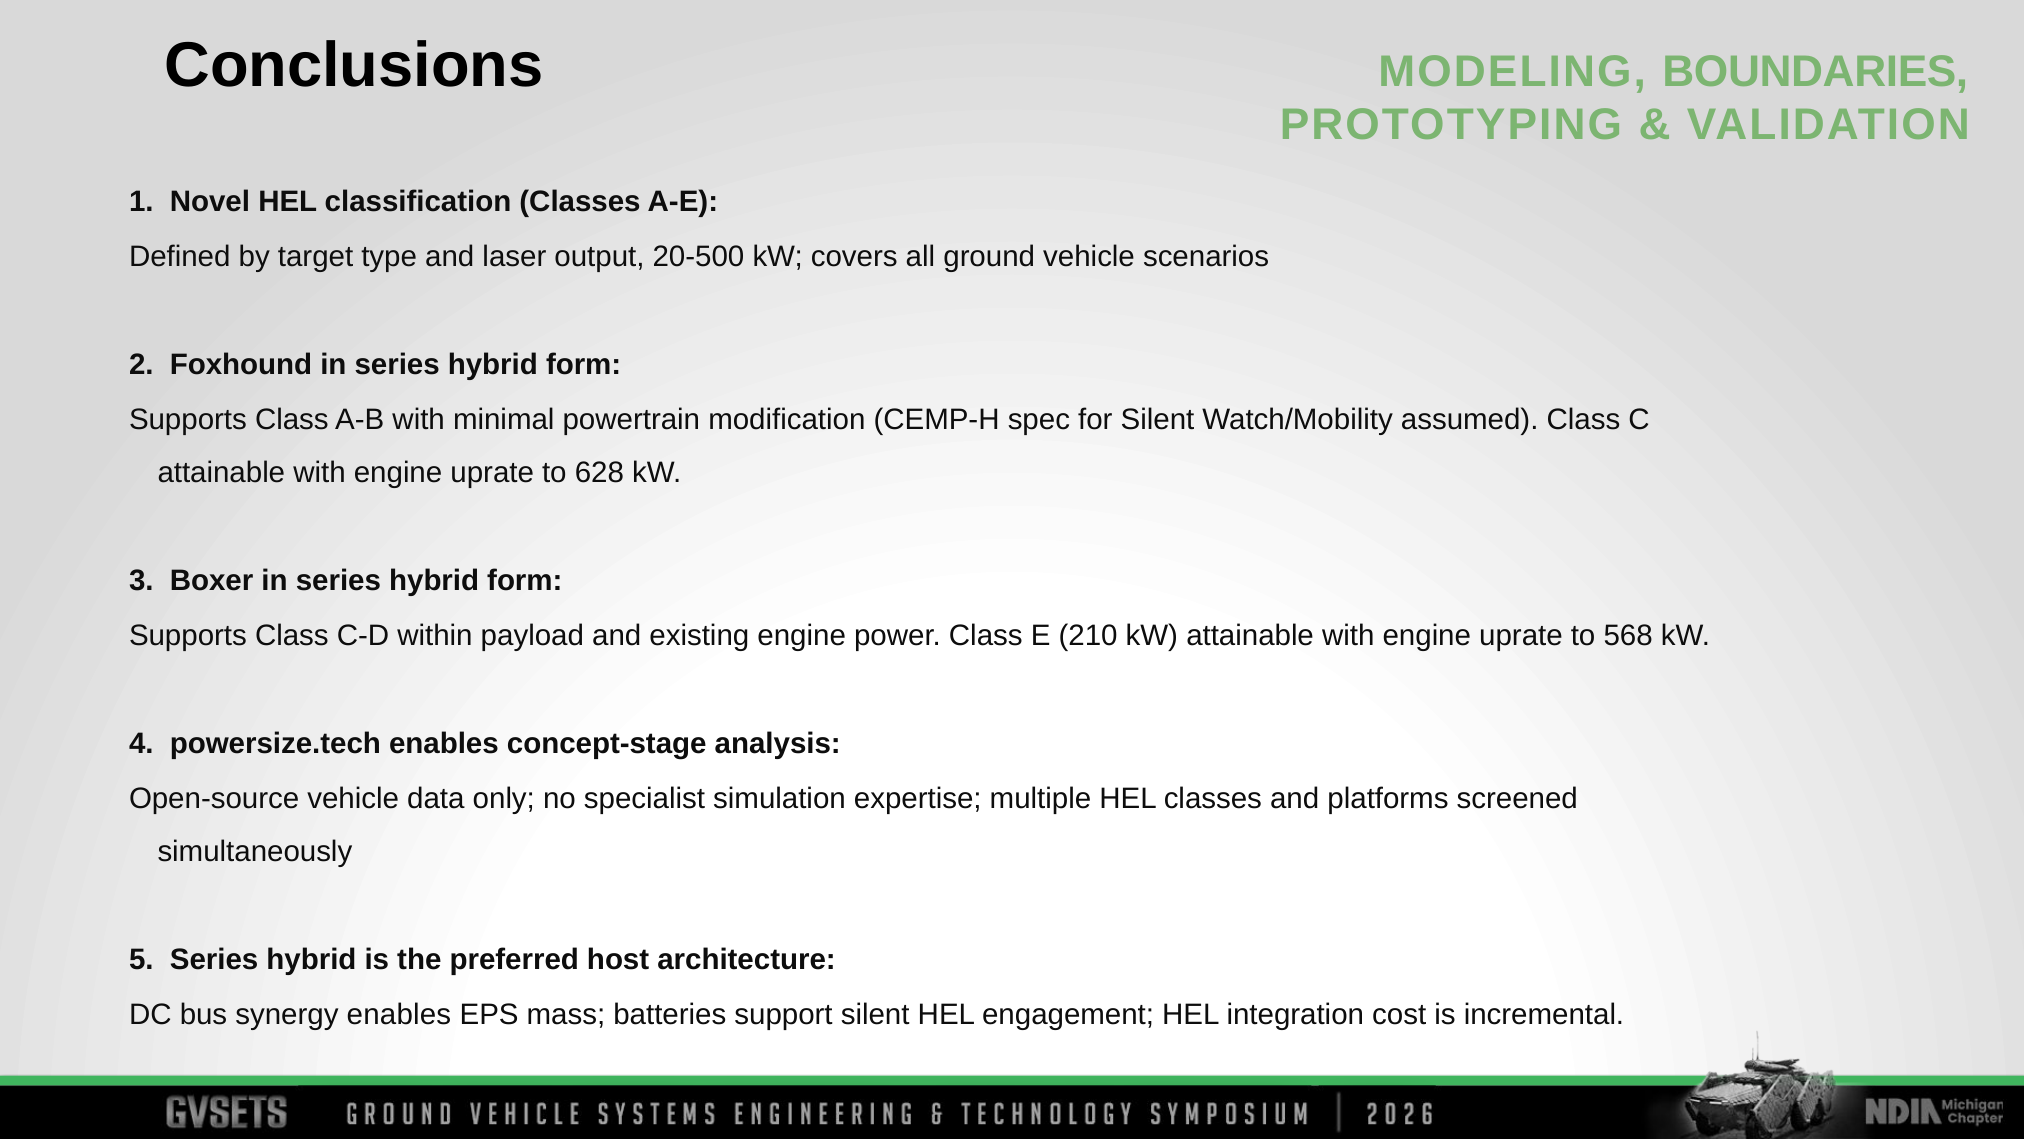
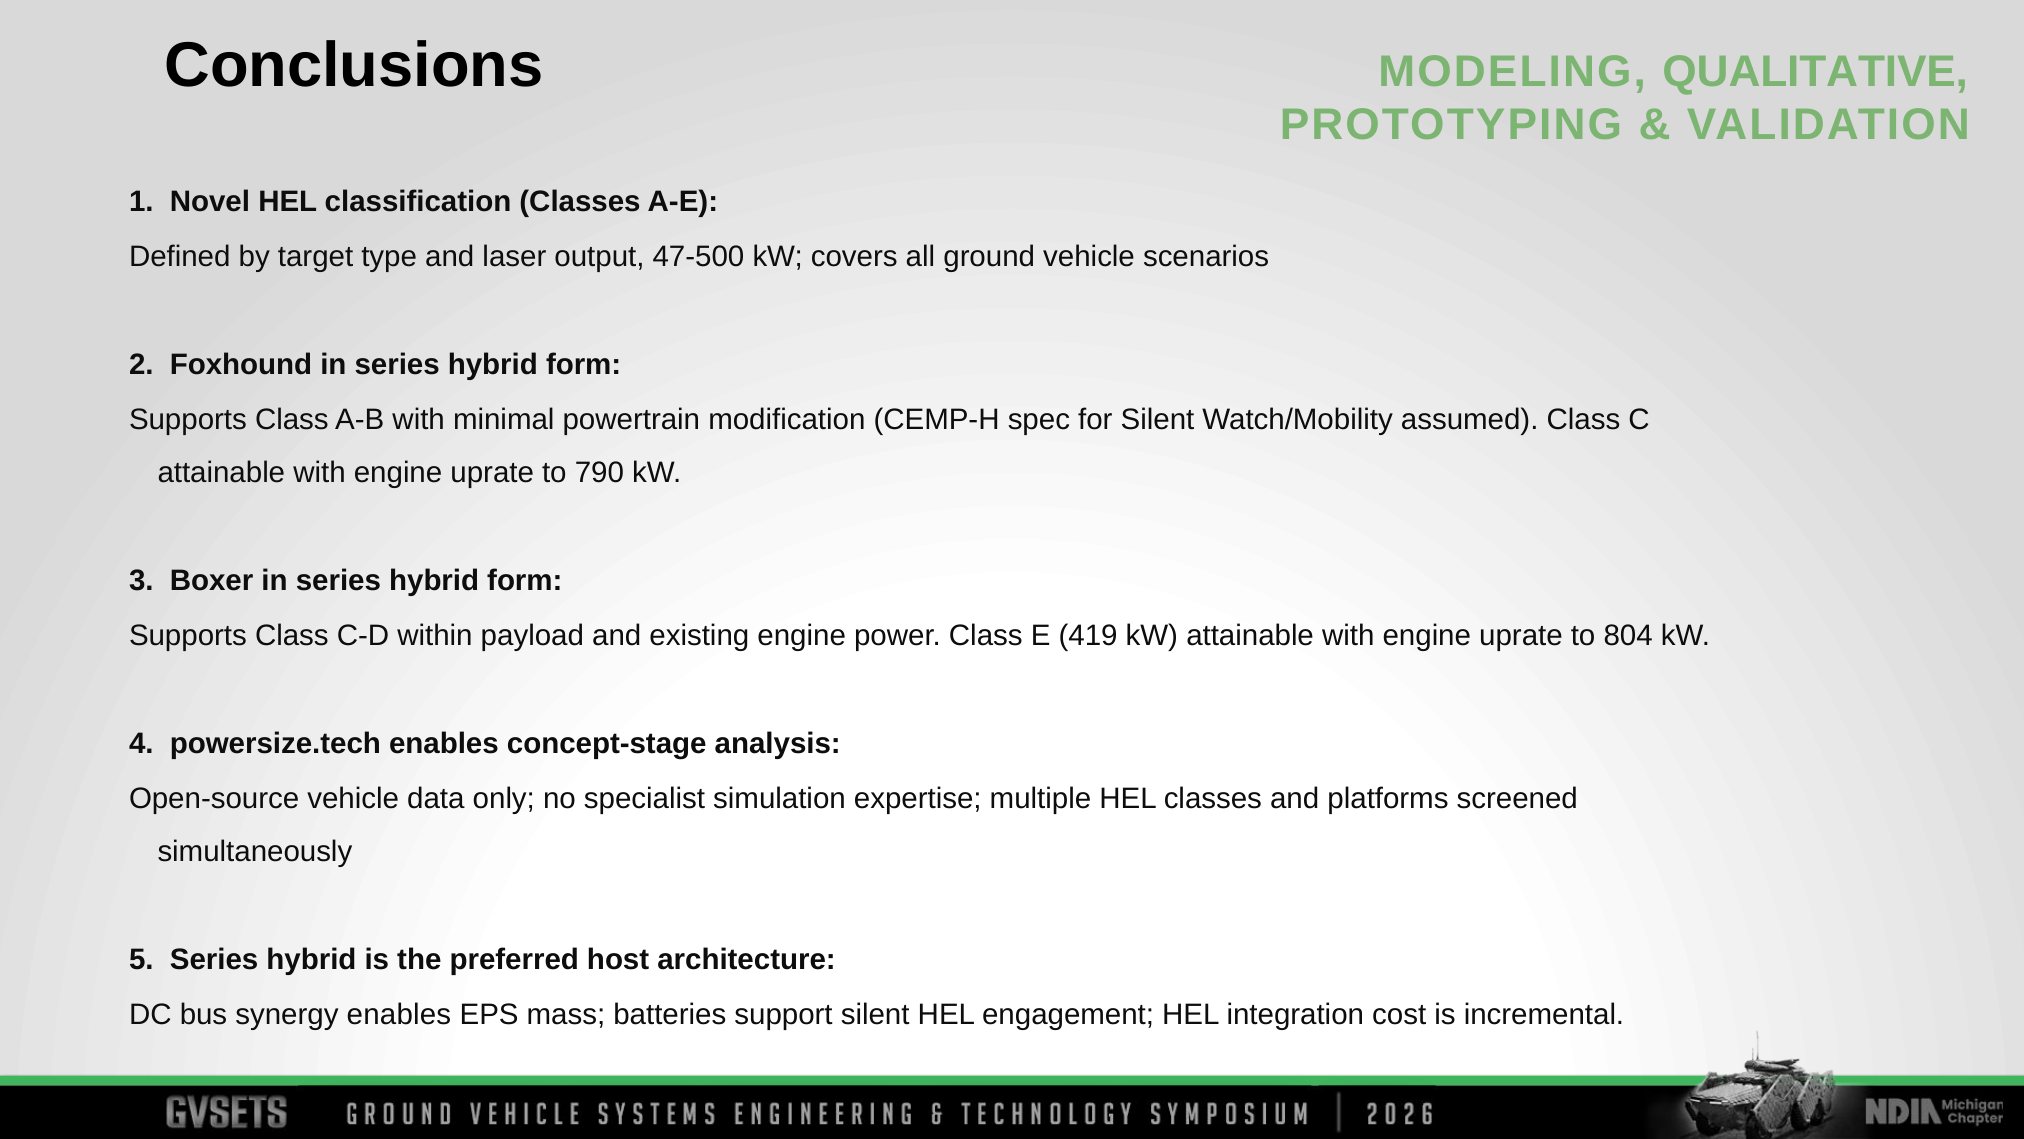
BOUNDARIES: BOUNDARIES -> QUALITATIVE (1815, 72)
20-500: 20-500 -> 47-500 (698, 256)
628: 628 -> 790 (599, 472)
210: 210 -> 419 (1088, 635)
568: 568 -> 804 (1628, 635)
